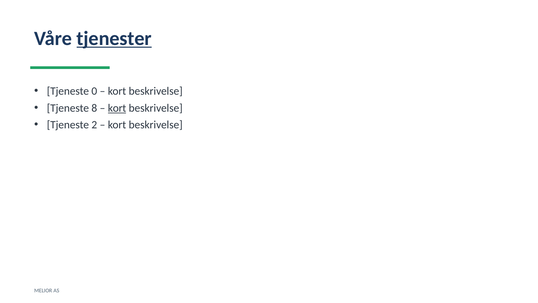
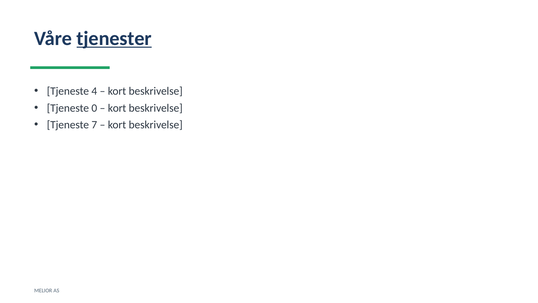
0: 0 -> 4 (94, 91)
8: 8 -> 0 (94, 108)
kort underline: present -> none (117, 108)
2: 2 -> 7 (94, 125)
